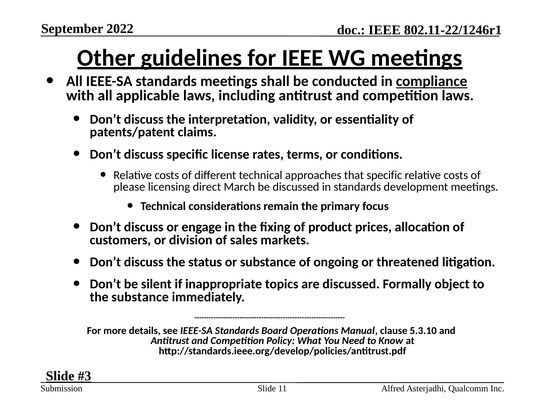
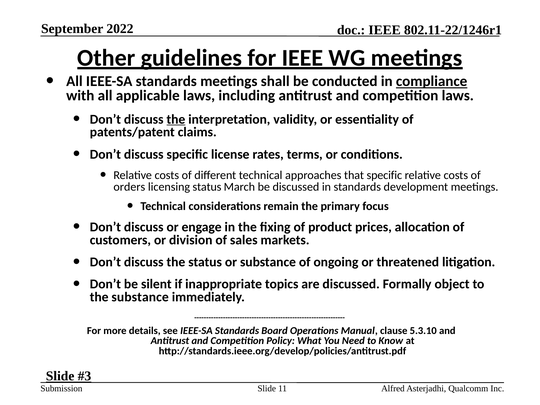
the underline: none -> present (176, 119)
please: please -> orders (129, 187)
licensing direct: direct -> status (207, 187)
